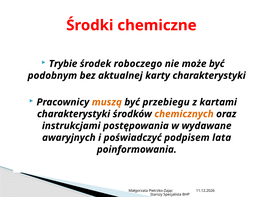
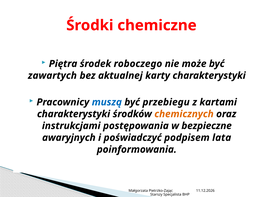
Trybie: Trybie -> Piętra (63, 64)
podobnym: podobnym -> zawartych (52, 76)
muszą colour: orange -> blue (107, 102)
wydawane: wydawane -> bezpieczne (207, 126)
